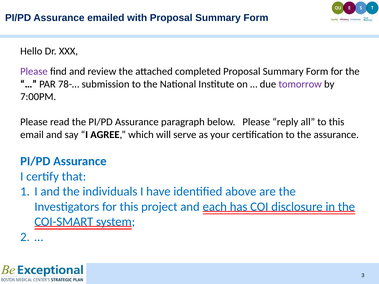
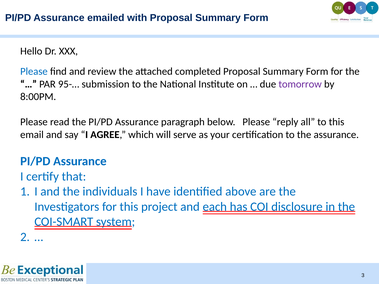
Please colour: purple -> blue (34, 71)
78-…: 78-… -> 95-… (69, 84)
7:00PM: 7:00PM -> 8:00PM (38, 97)
